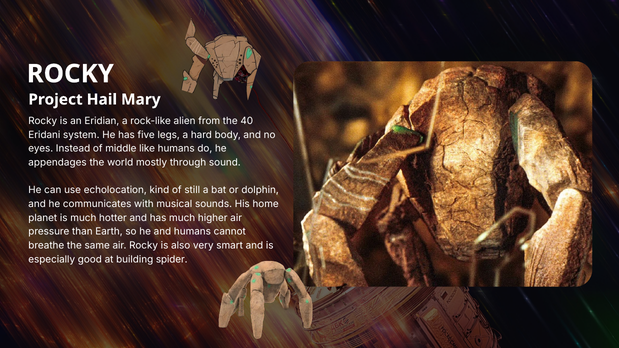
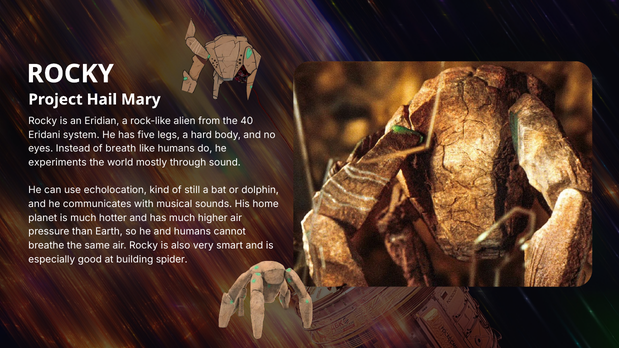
middle: middle -> breath (121, 149)
appendages: appendages -> experiments (58, 163)
